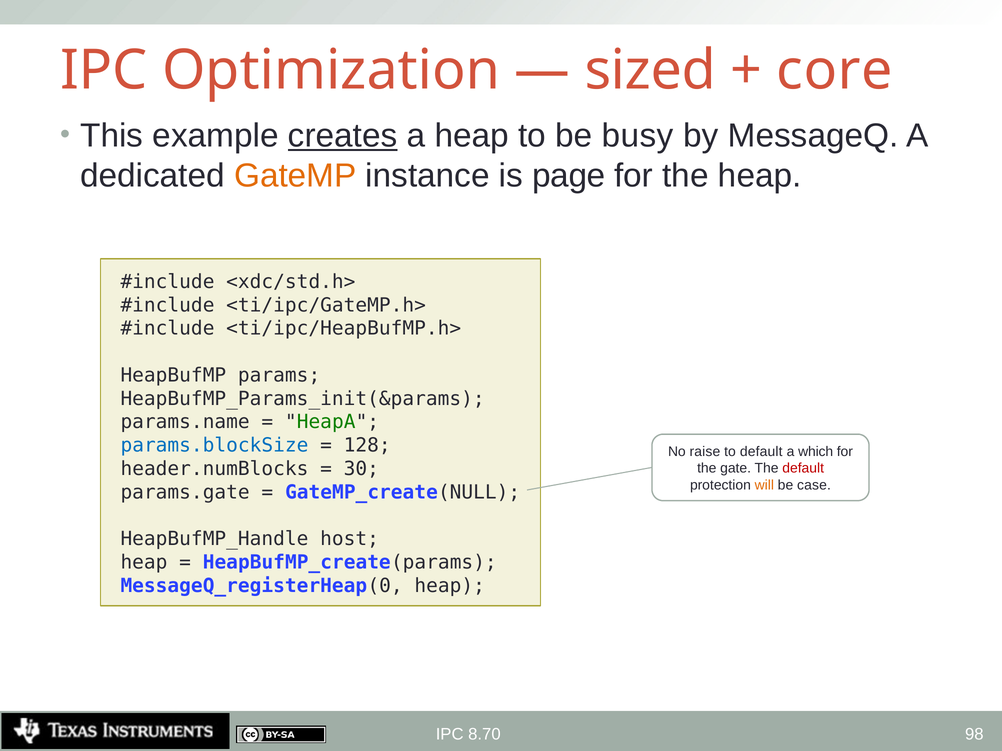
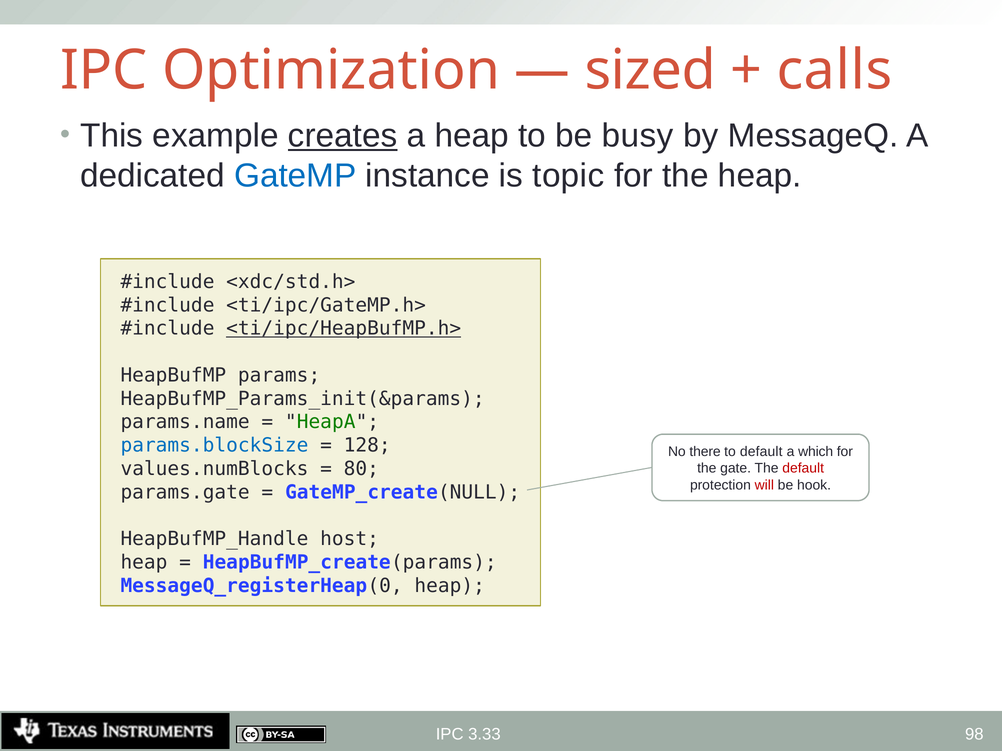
core: core -> calls (834, 71)
GateMP colour: orange -> blue (295, 176)
page: page -> topic (568, 176)
<ti/ipc/HeapBufMP.h> underline: none -> present (344, 329)
raise: raise -> there (705, 452)
header.numBlocks: header.numBlocks -> values.numBlocks (214, 469)
30: 30 -> 80 (361, 469)
will colour: orange -> red (764, 485)
case: case -> hook (814, 485)
8.70: 8.70 -> 3.33 (484, 735)
